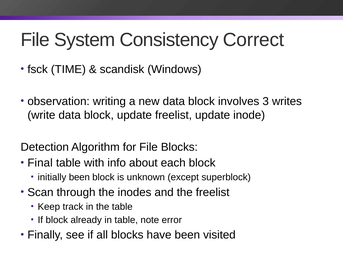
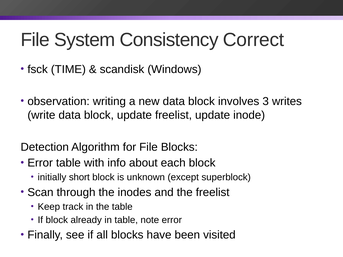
Final: Final -> Error (40, 163)
initially been: been -> short (79, 177)
